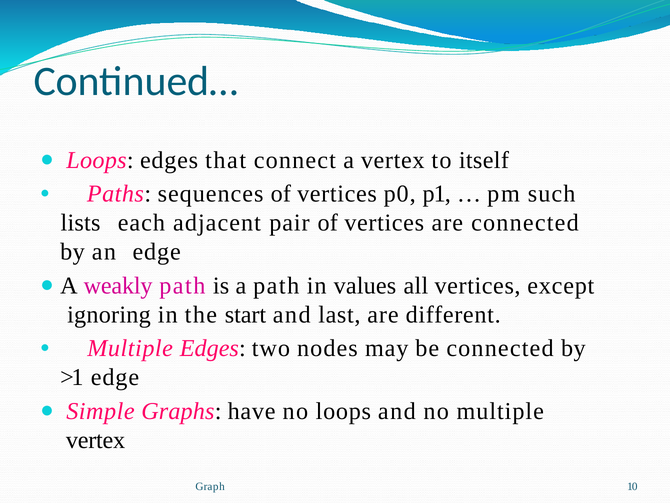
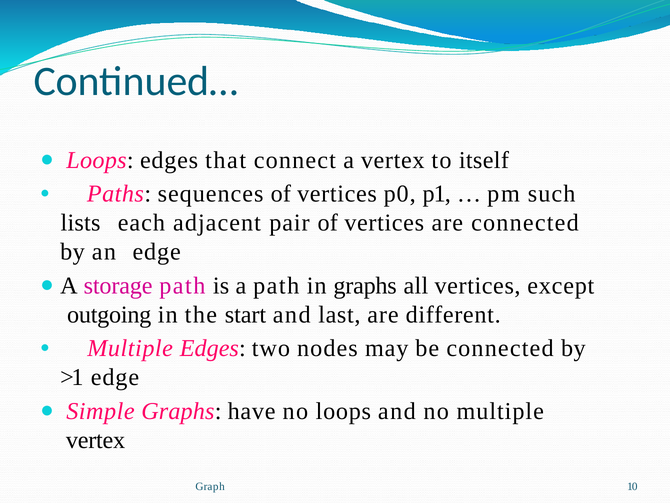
weakly: weakly -> storage (118, 285)
in values: values -> graphs (365, 285)
ignoring: ignoring -> outgoing (109, 314)
